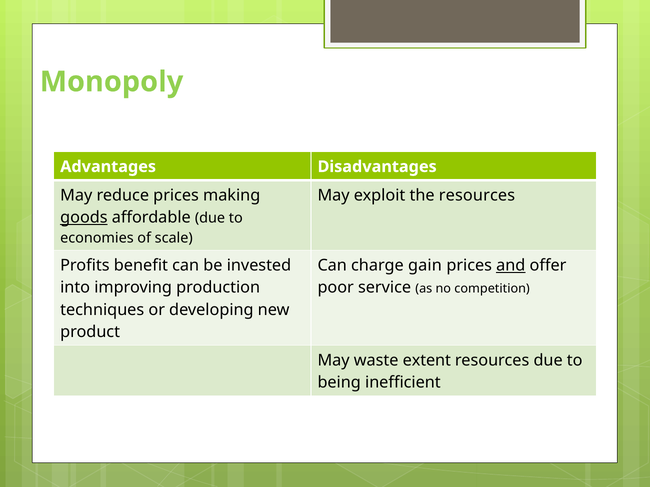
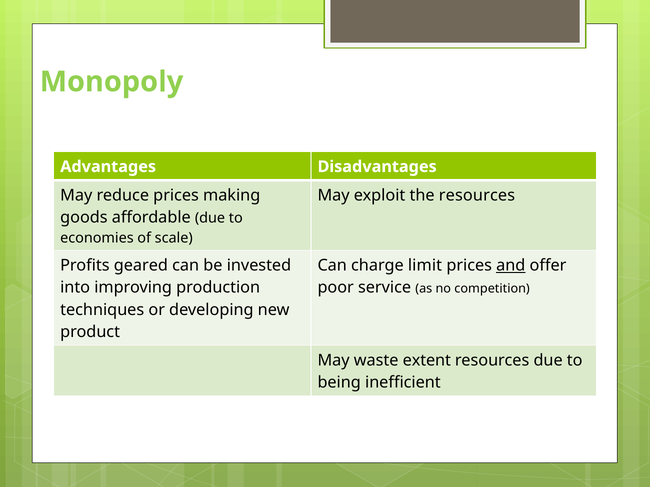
goods underline: present -> none (84, 218)
benefit: benefit -> geared (141, 266)
gain: gain -> limit (425, 266)
